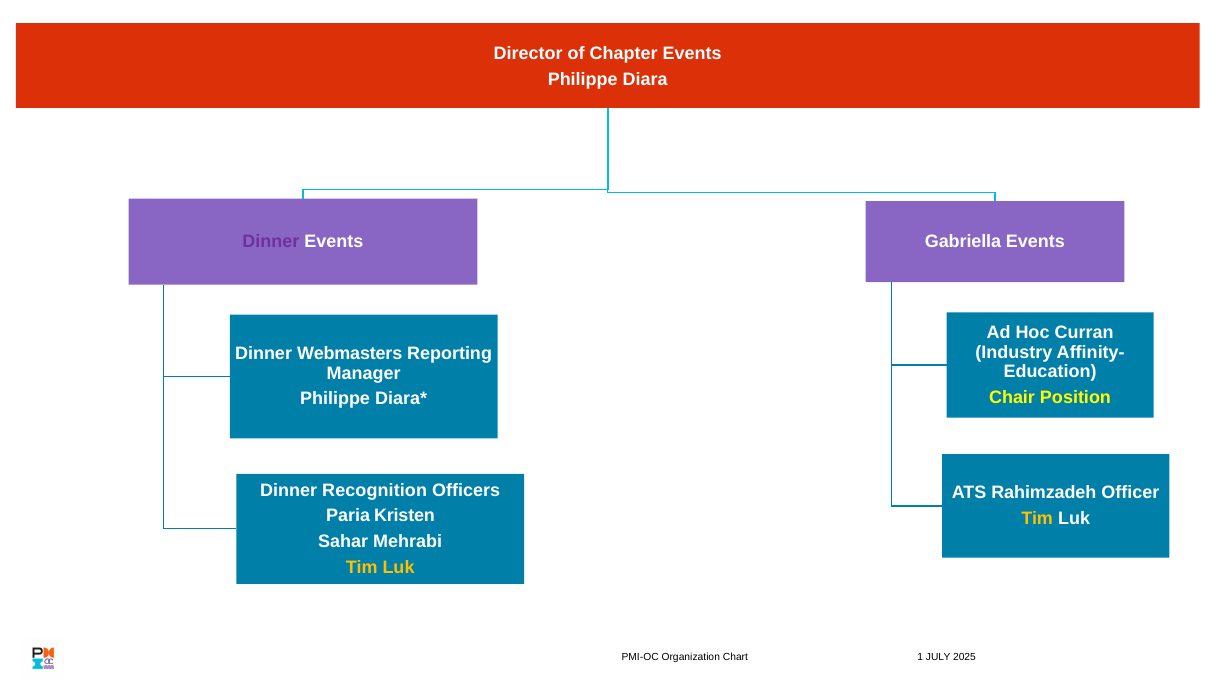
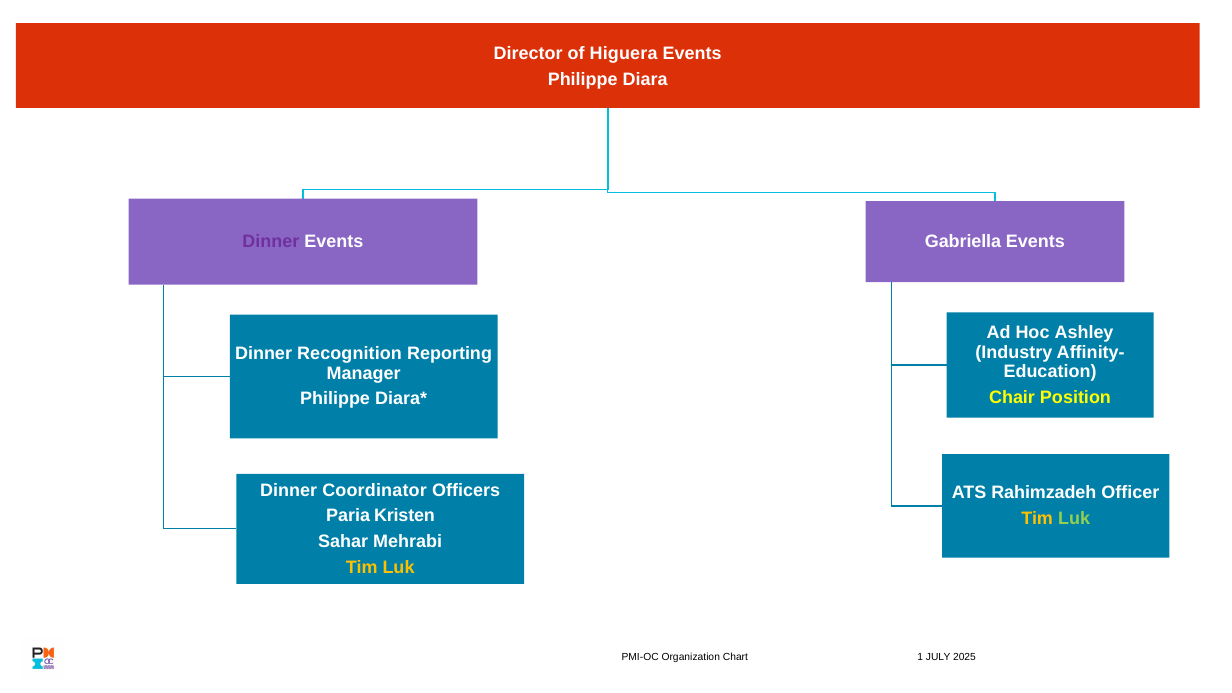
Chapter: Chapter -> Higuera (624, 54)
Curran: Curran -> Ashley (1084, 333)
Webmasters: Webmasters -> Recognition (350, 354)
Recognition: Recognition -> Coordinator (375, 490)
Luk colour: white -> light green (1074, 519)
